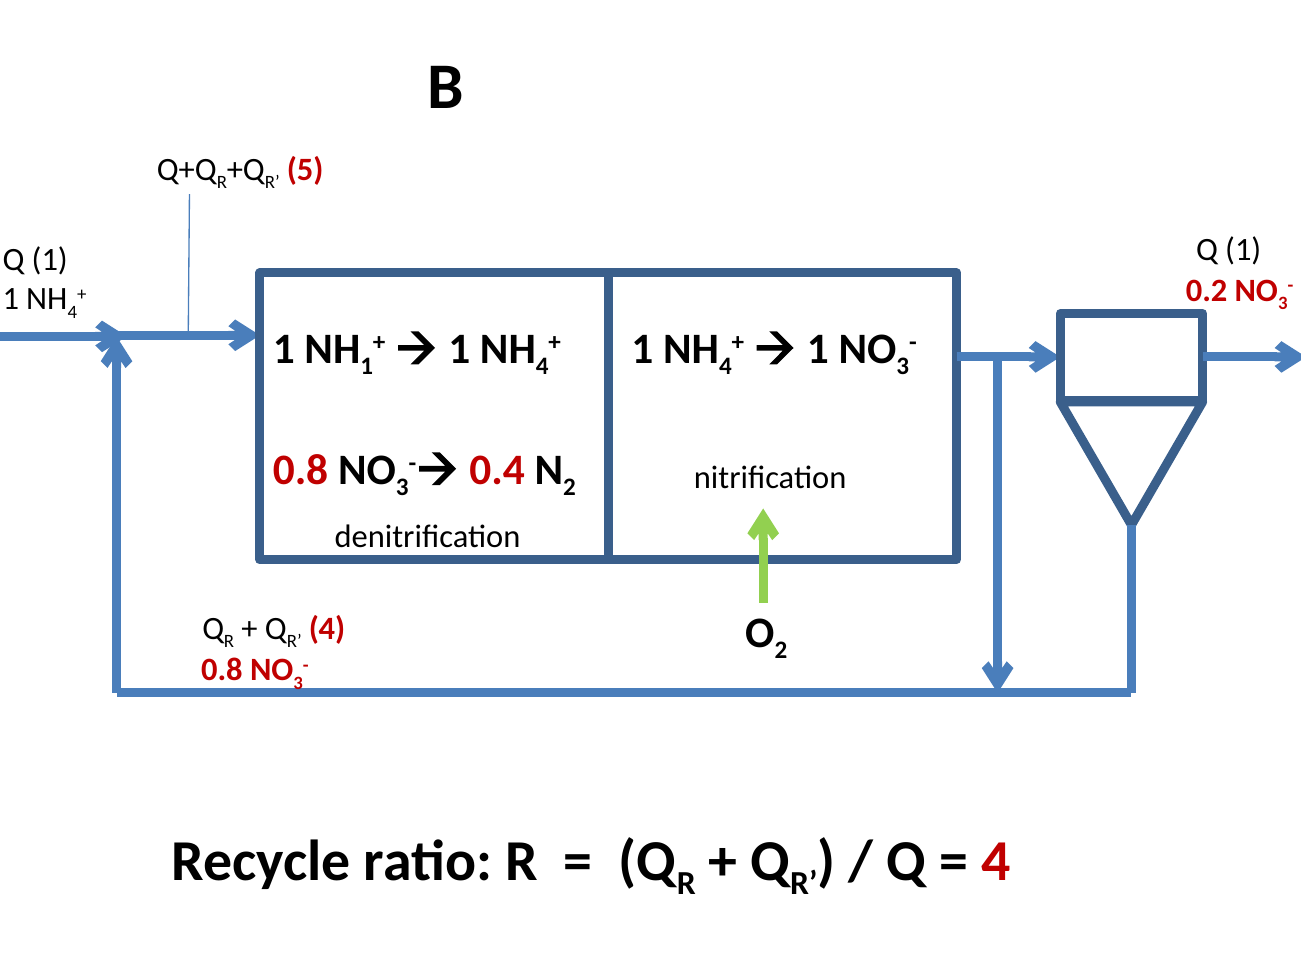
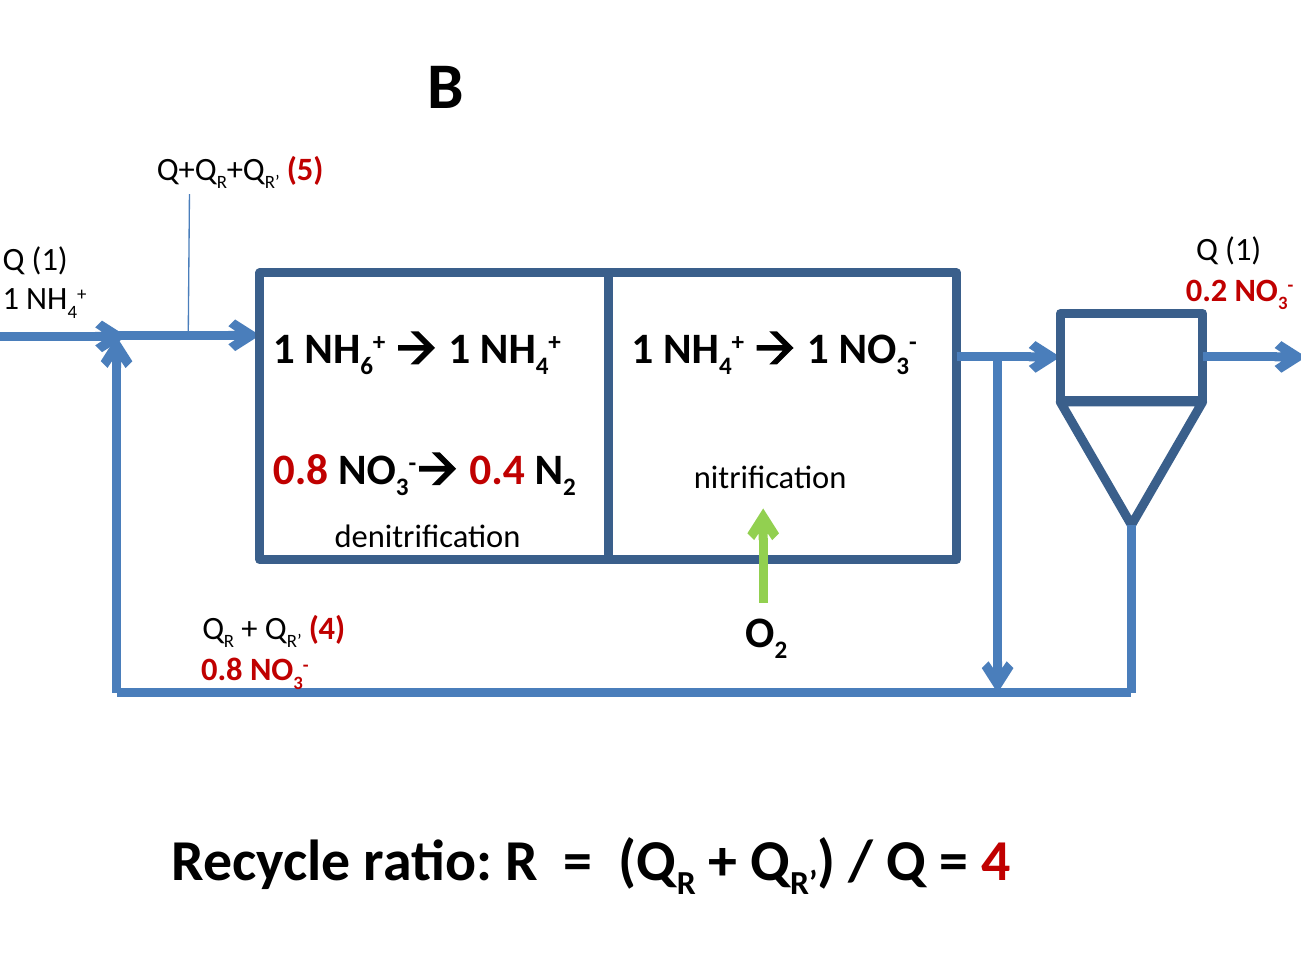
1: 1 -> 6 (367, 366)
